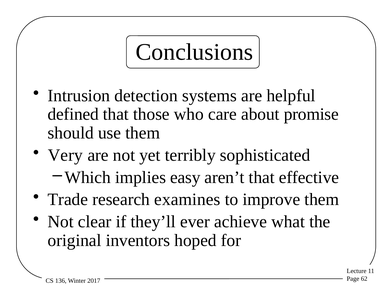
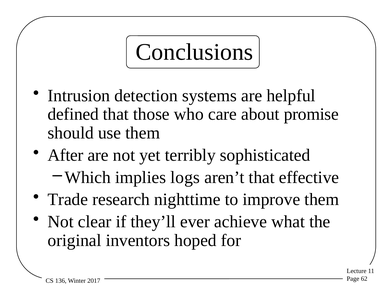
Very: Very -> After (66, 155)
easy: easy -> logs (185, 177)
examines: examines -> nighttime (187, 199)
